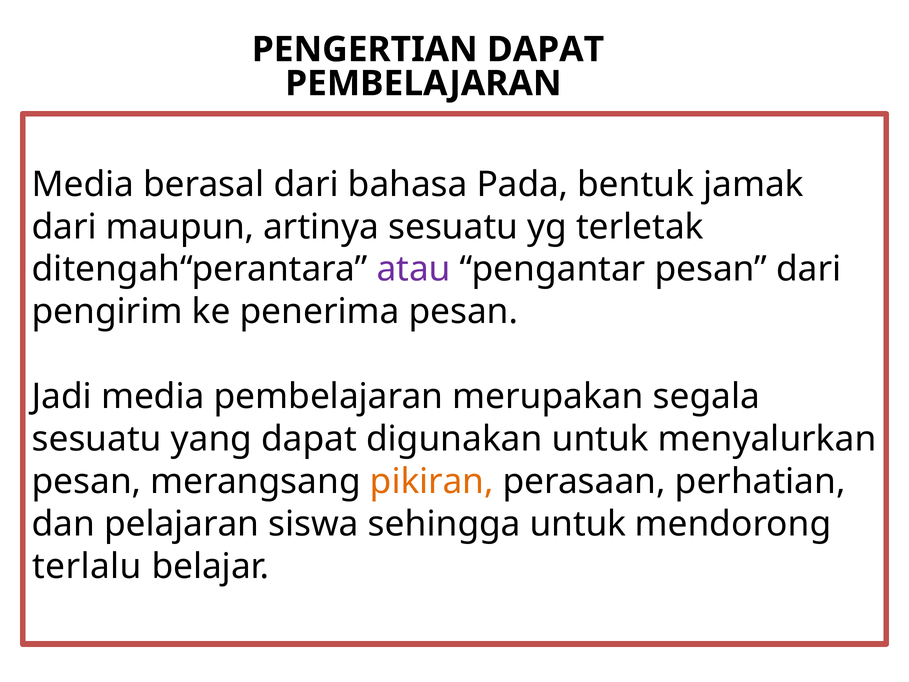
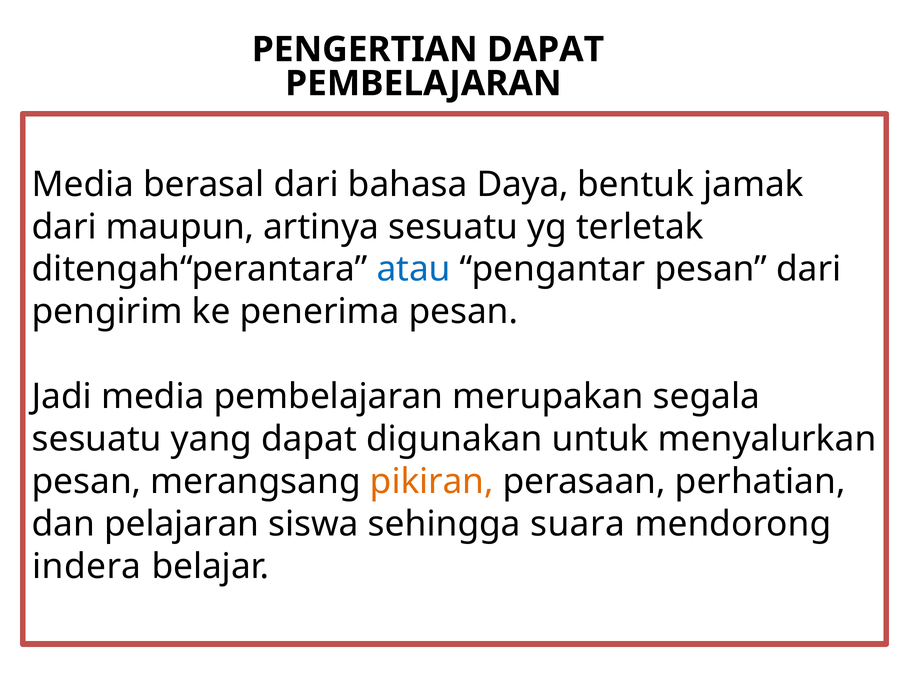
Pada: Pada -> Daya (523, 184)
atau colour: purple -> blue (414, 269)
sehingga untuk: untuk -> suara (578, 524)
terlalu: terlalu -> indera (87, 566)
